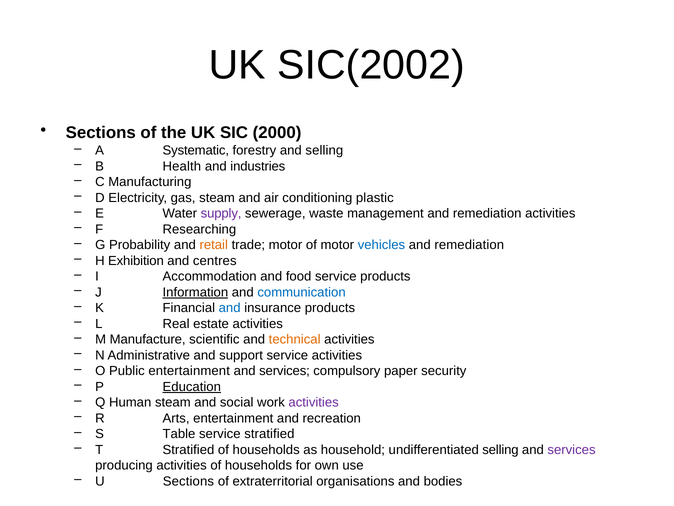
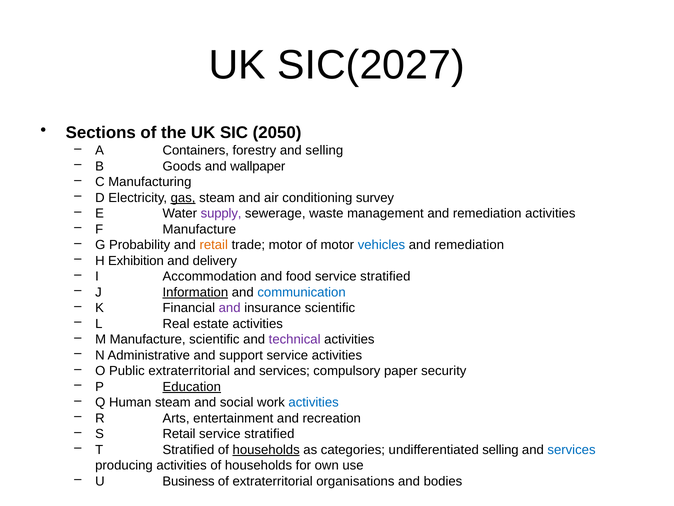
SIC(2002: SIC(2002 -> SIC(2027 (371, 65)
2000: 2000 -> 2050 (277, 133)
Systematic: Systematic -> Containers (196, 150)
Health: Health -> Goods (182, 166)
industries: industries -> wallpaper (258, 166)
gas underline: none -> present (183, 198)
plastic: plastic -> survey (375, 198)
F Researching: Researching -> Manufacture (199, 229)
centres: centres -> delivery (215, 260)
food service products: products -> stratified (385, 276)
and colour: blue -> purple (230, 308)
insurance products: products -> scientific (330, 308)
technical colour: orange -> purple (295, 339)
Public entertainment: entertainment -> extraterritorial (189, 371)
activities colour: purple -> blue (314, 402)
S Table: Table -> Retail (179, 434)
households underline: none -> present (266, 449)
household: household -> categories (353, 449)
services colour: purple -> blue (572, 449)
U Sections: Sections -> Business (189, 481)
